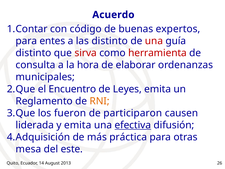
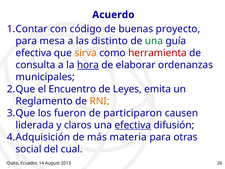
expertos: expertos -> proyecto (178, 29)
entes: entes -> mesa (52, 41)
una colour: red -> green (154, 41)
distinto: distinto -> efectiva (34, 53)
sirva colour: red -> orange (86, 53)
hora underline: none -> present (88, 65)
y emita: emita -> claros (78, 125)
práctica: práctica -> materia (128, 137)
mesa: mesa -> social (28, 149)
este: este -> cual (72, 149)
